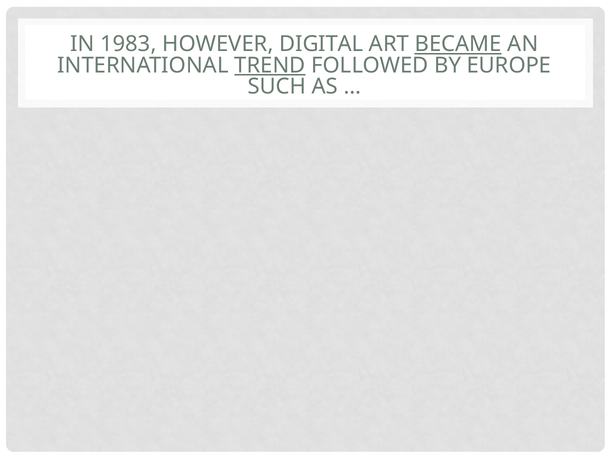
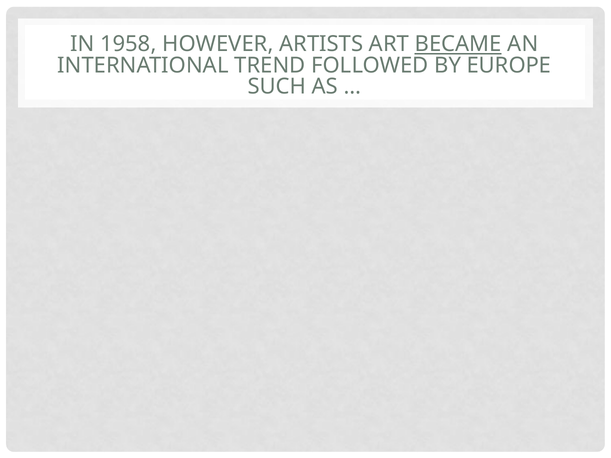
1983: 1983 -> 1958 (128, 44)
DIGITAL: DIGITAL -> ARTISTS (321, 44)
TREND underline: present -> none (270, 65)
